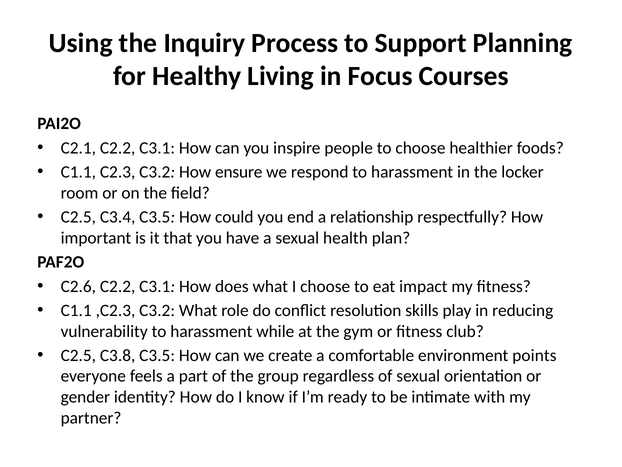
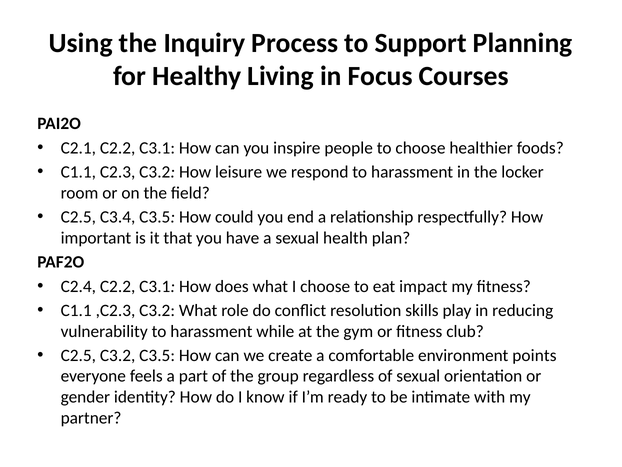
ensure: ensure -> leisure (239, 172)
C2.6: C2.6 -> C2.4 (78, 286)
C2.5 C3.8: C3.8 -> C3.2 (118, 355)
